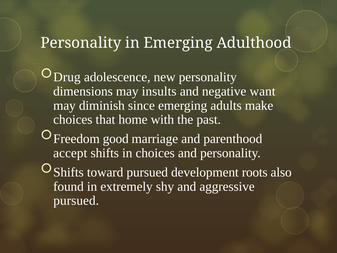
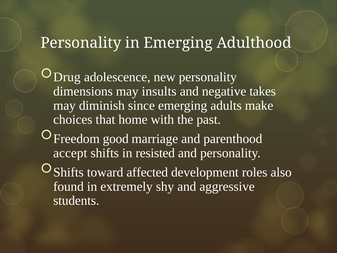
want: want -> takes (263, 91)
in choices: choices -> resisted (155, 153)
toward pursued: pursued -> affected (147, 172)
roots: roots -> roles (255, 172)
pursued: pursued -> students (76, 200)
